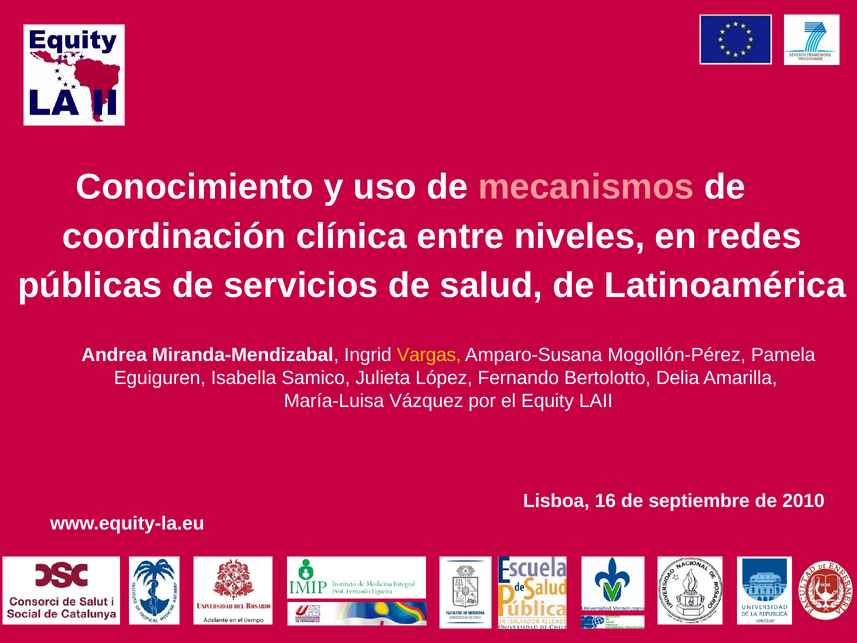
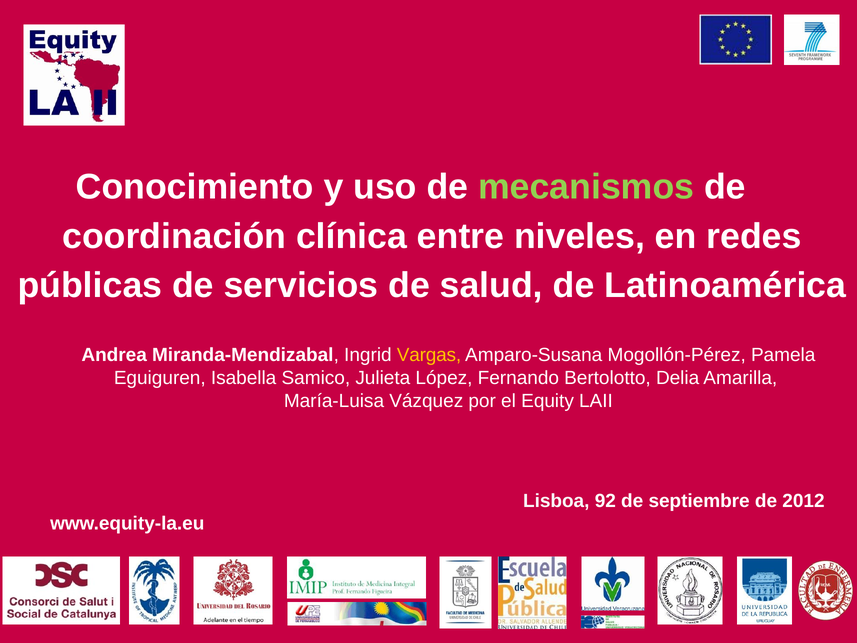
mecanismos colour: pink -> light green (586, 187)
16: 16 -> 92 (605, 501)
2010: 2010 -> 2012 (803, 501)
